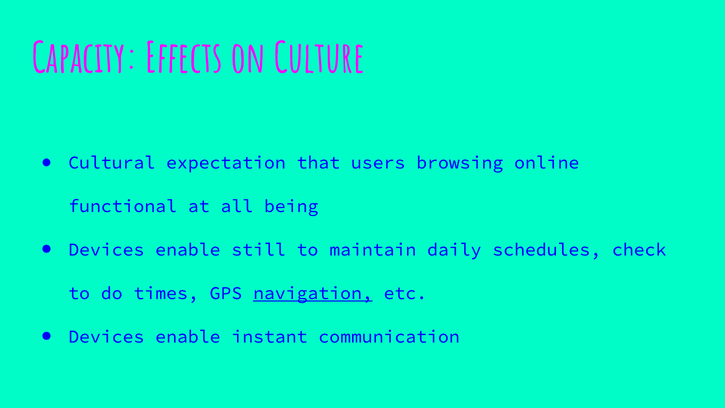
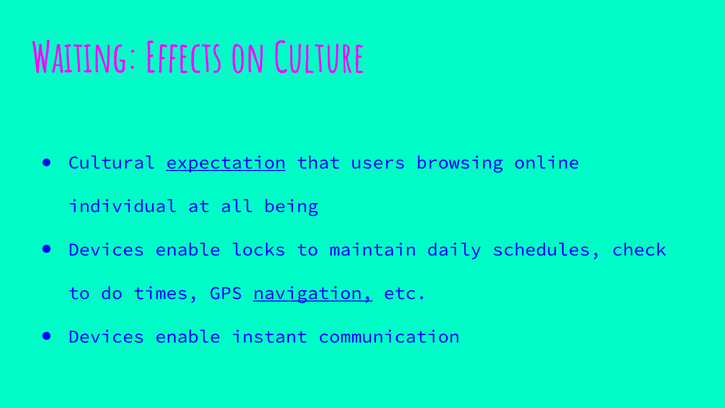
Capacity: Capacity -> Waiting (85, 59)
expectation underline: none -> present (226, 162)
functional: functional -> individual (123, 206)
still: still -> locks (259, 249)
